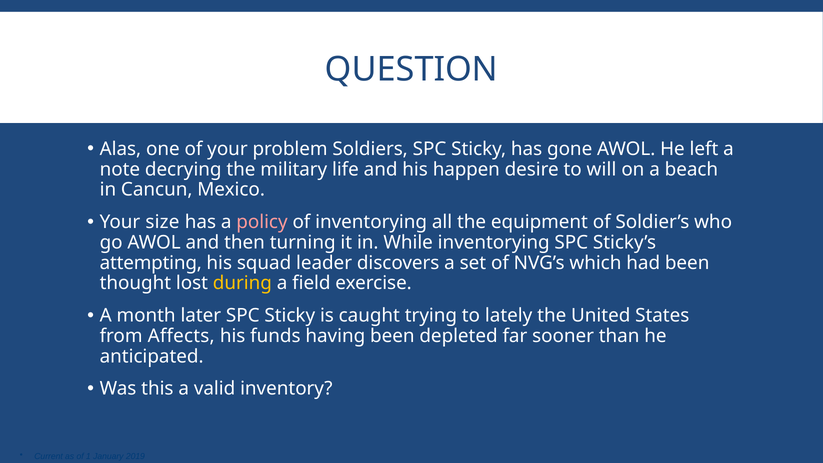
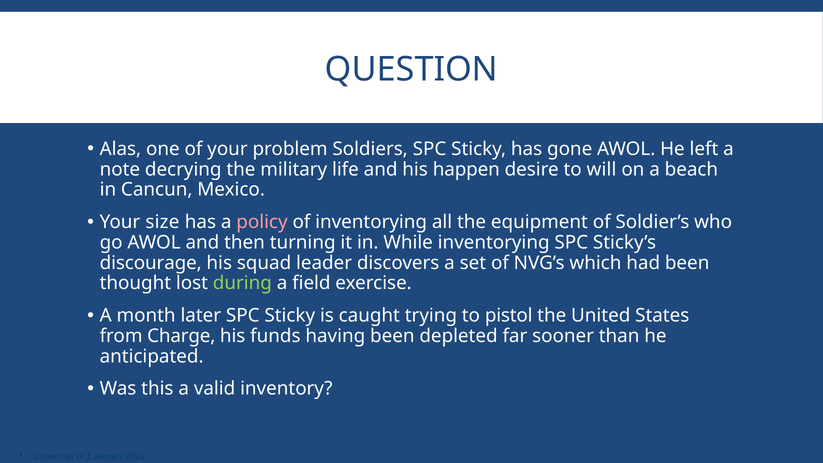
attempting: attempting -> discourage (151, 263)
during colour: yellow -> light green (242, 283)
lately: lately -> pistol (509, 315)
Affects: Affects -> Charge (181, 336)
